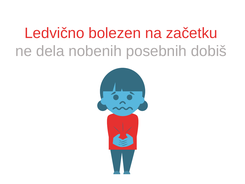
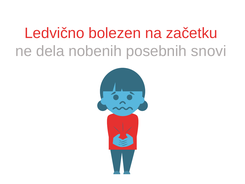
dobiš: dobiš -> snovi (209, 51)
